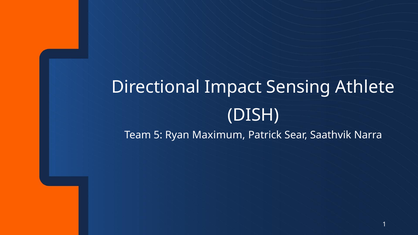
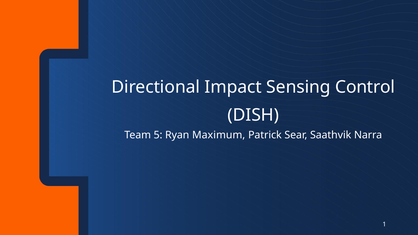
Athlete: Athlete -> Control (365, 87)
